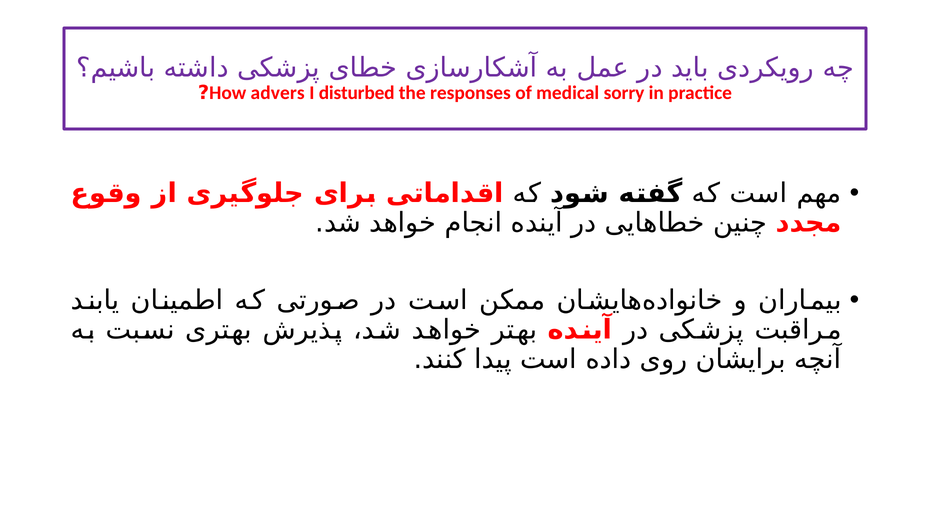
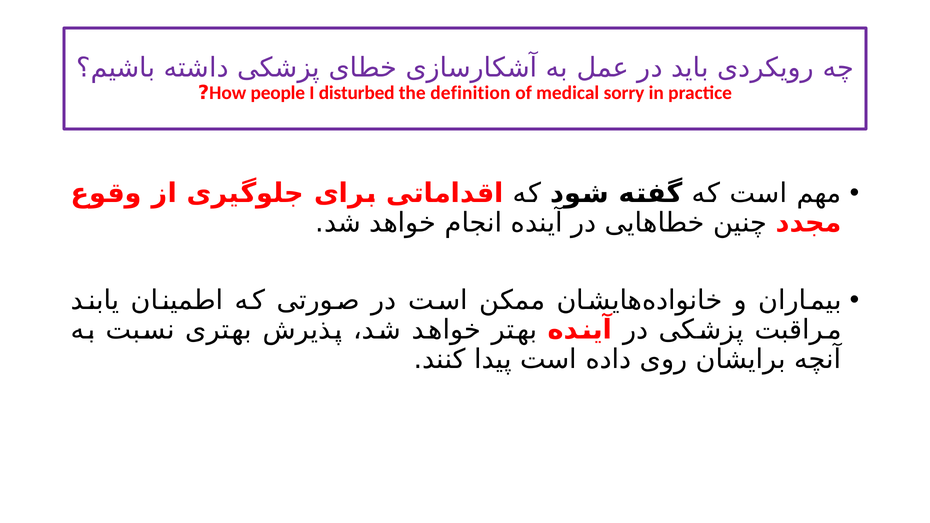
advers: advers -> people (278, 93)
responses: responses -> definition (470, 93)
